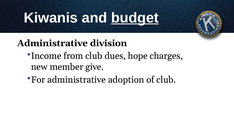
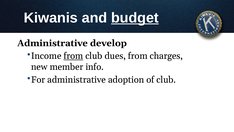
division: division -> develop (108, 43)
from underline: none -> present (73, 56)
dues hope: hope -> from (138, 56)
give: give -> info (95, 67)
